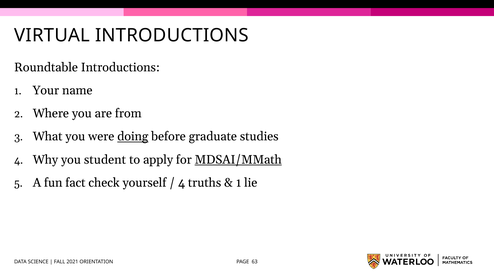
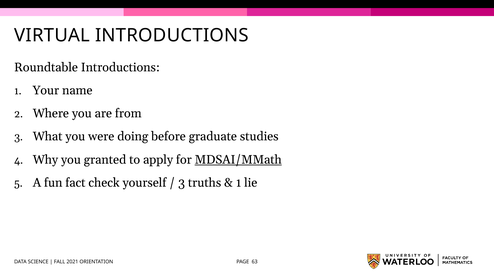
doing underline: present -> none (133, 137)
student: student -> granted (105, 160)
4: 4 -> 3 (181, 183)
